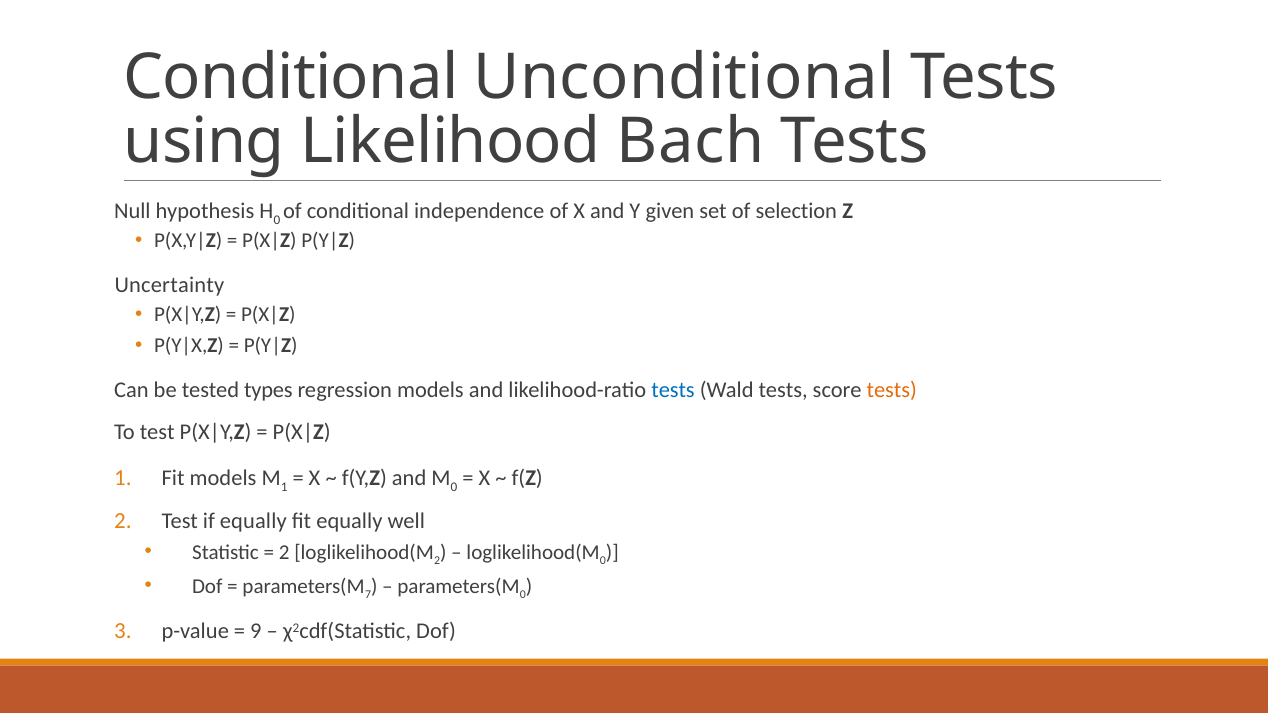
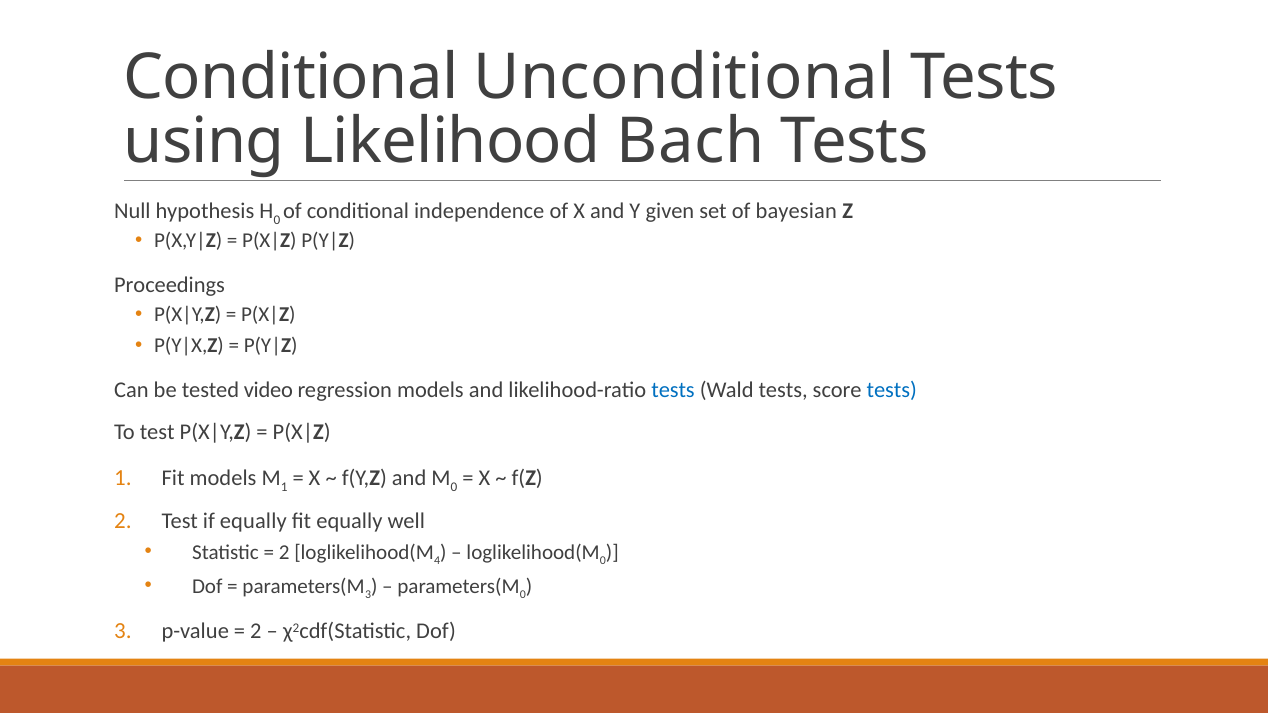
selection: selection -> bayesian (796, 211)
Uncertainty: Uncertainty -> Proceedings (170, 286)
types: types -> video (268, 390)
tests colour: orange -> blue (892, 390)
2: 2 -> 4 (437, 561)
7: 7 -> 3 (368, 595)
9: 9 -> 2 (256, 632)
